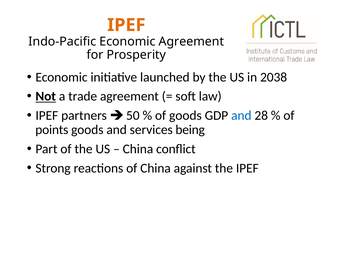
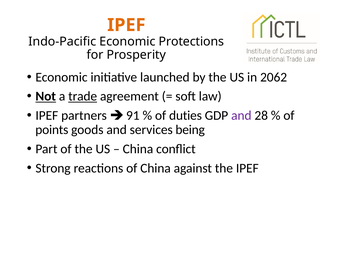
Economic Agreement: Agreement -> Protections (191, 41)
2038: 2038 -> 2062 (274, 77)
trade underline: none -> present (83, 96)
50: 50 -> 91 (133, 115)
of goods: goods -> duties (186, 115)
and colour: blue -> purple (241, 115)
